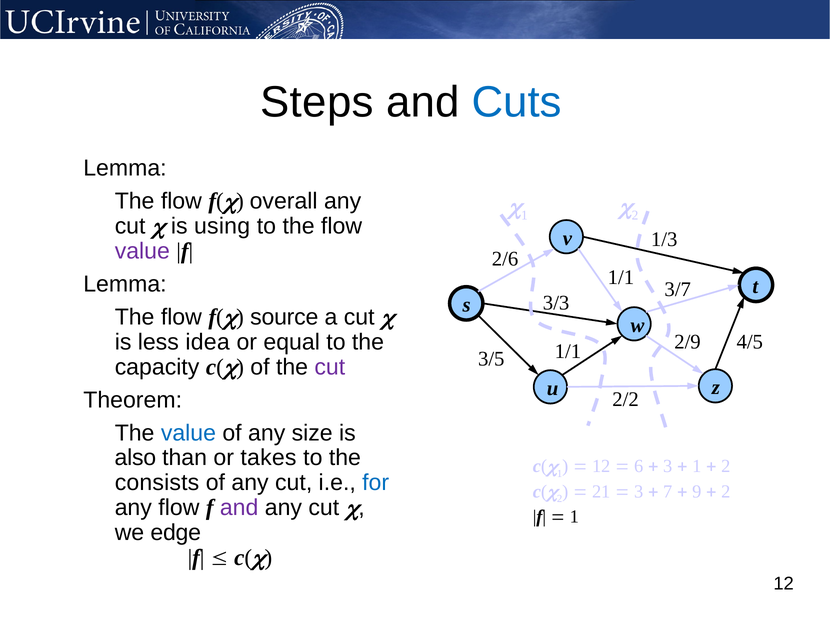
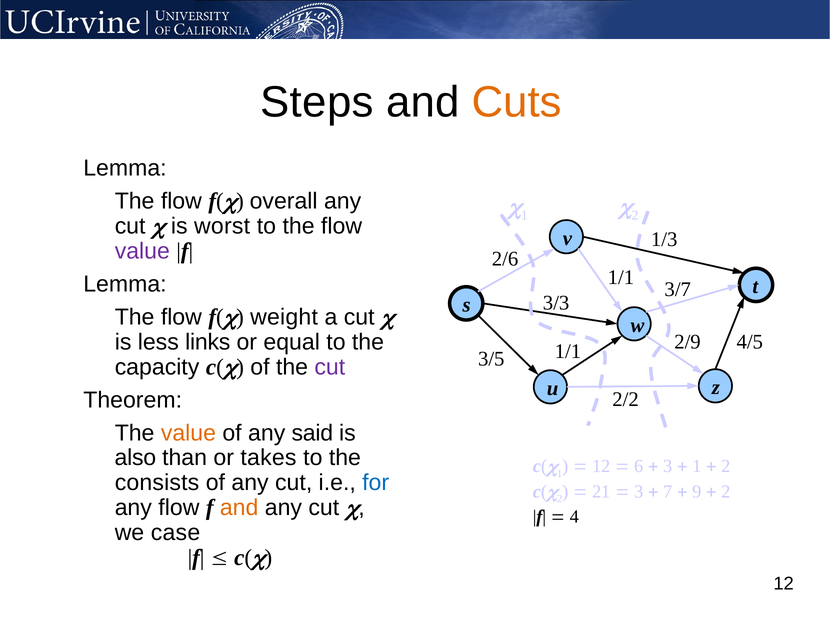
Cuts colour: blue -> orange (517, 102)
using: using -> worst (222, 226)
source: source -> weight (284, 317)
idea: idea -> links (208, 342)
value colour: blue -> orange (188, 433)
size: size -> said (312, 433)
and colour: purple -> orange (239, 507)
1: 1 -> 4 (574, 516)
edge: edge -> case (176, 532)
